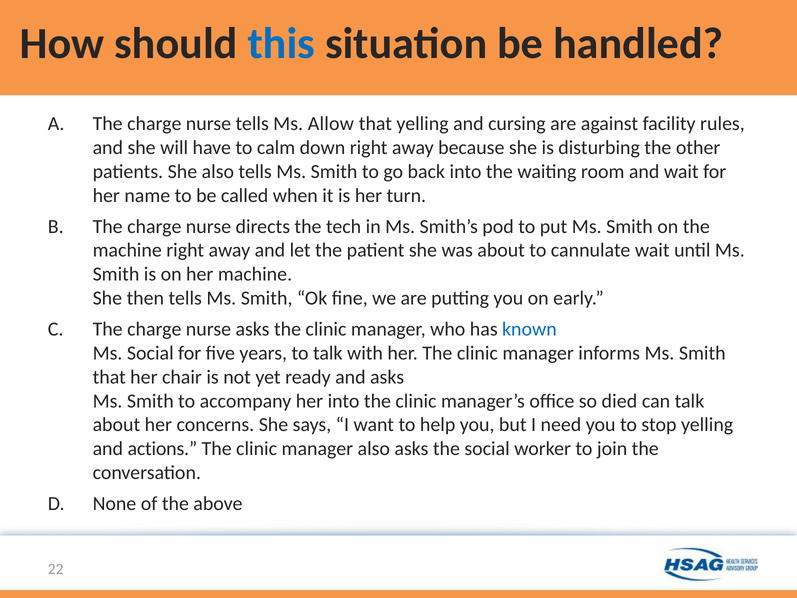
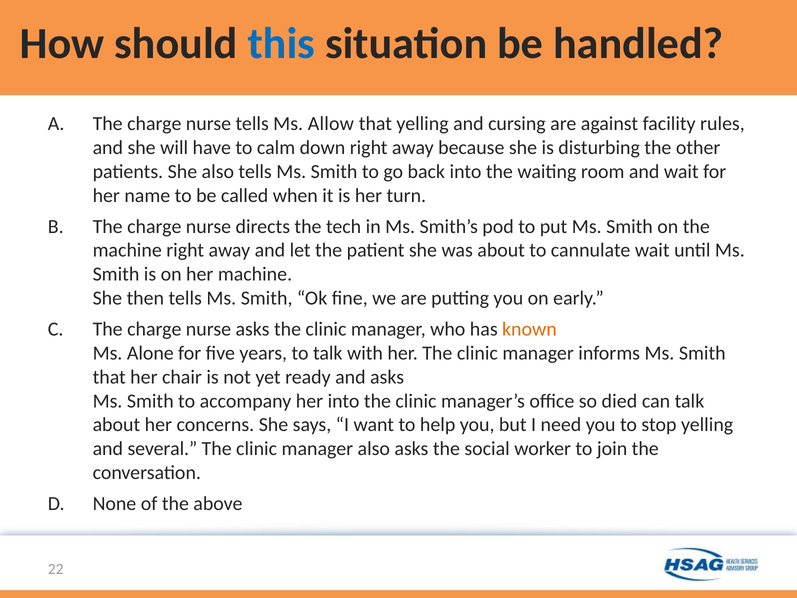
known colour: blue -> orange (529, 329)
Ms Social: Social -> Alone (150, 353)
actions: actions -> several (162, 449)
